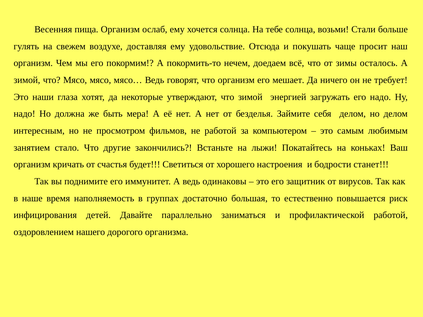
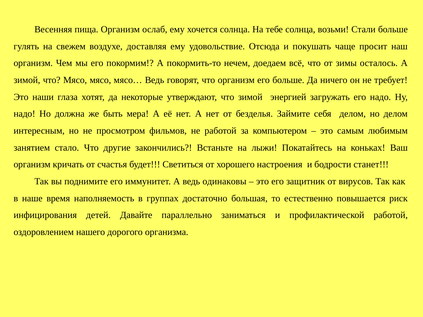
его мешает: мешает -> больше (288, 80)
